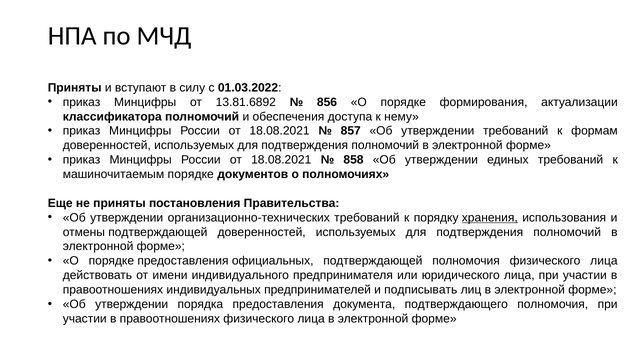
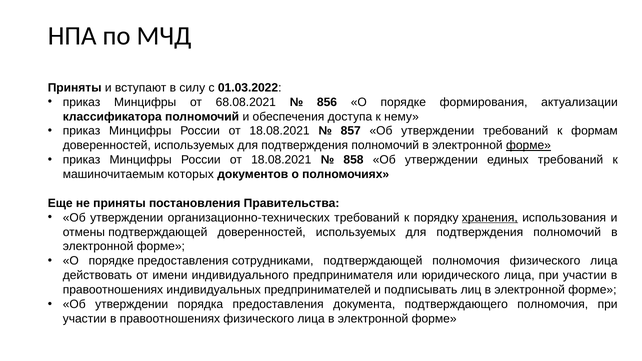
13.81.6892: 13.81.6892 -> 68.08.2021 (246, 102)
форме underline: none -> present (528, 145)
машиночитаемым порядке: порядке -> которых (191, 174)
официальных: официальных -> сотрудниками (273, 261)
